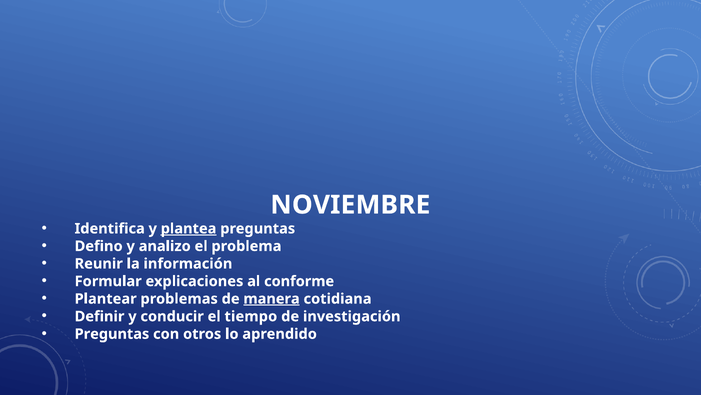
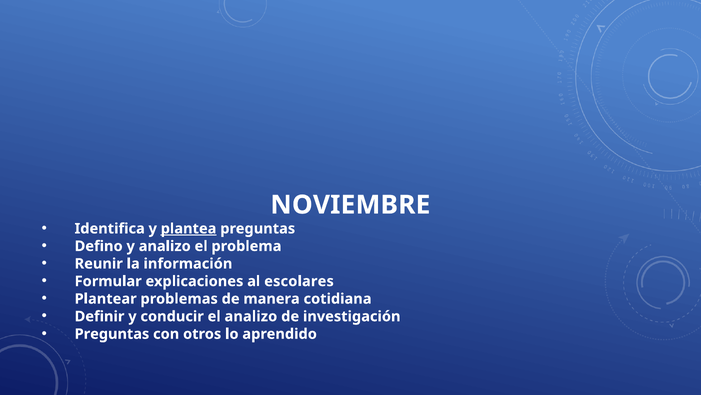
conforme: conforme -> escolares (299, 281)
manera underline: present -> none (272, 298)
el tiempo: tiempo -> analizo (251, 316)
